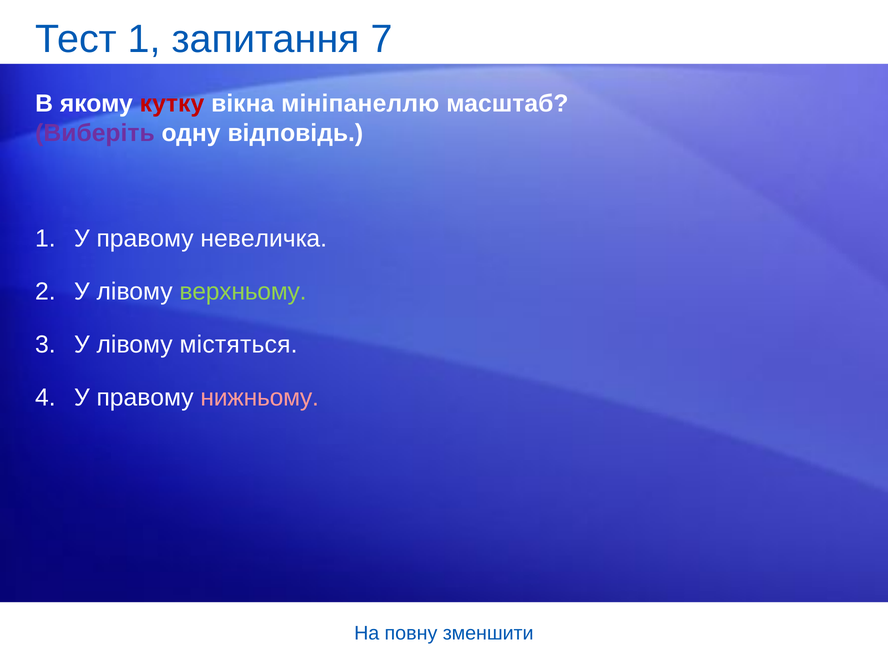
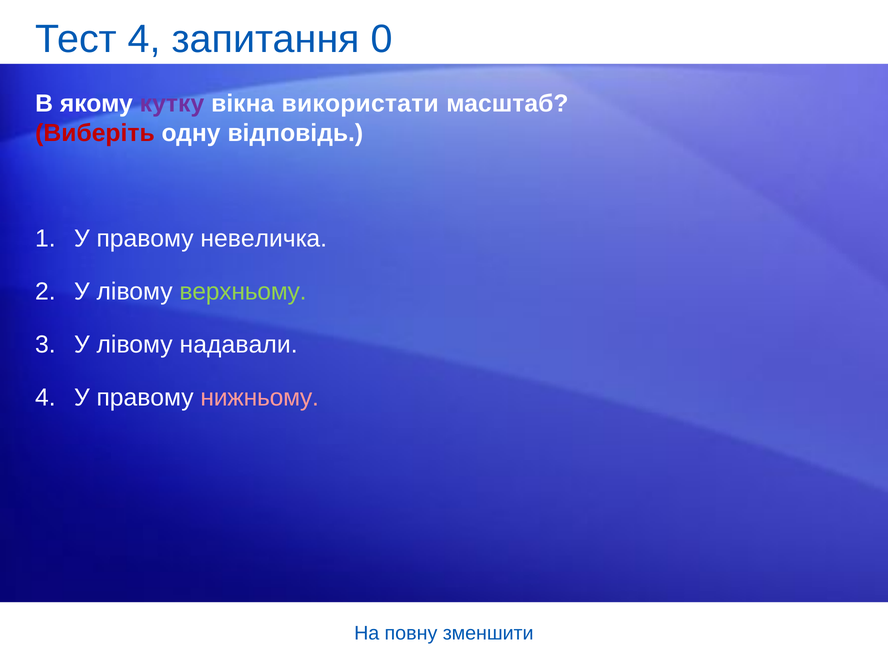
Тест 1: 1 -> 4 (144, 39)
7: 7 -> 0 (382, 39)
кутку colour: red -> purple (172, 104)
мініпанеллю: мініпанеллю -> використати (360, 104)
Виберіть colour: purple -> red (95, 133)
містяться: містяться -> надавали (239, 345)
